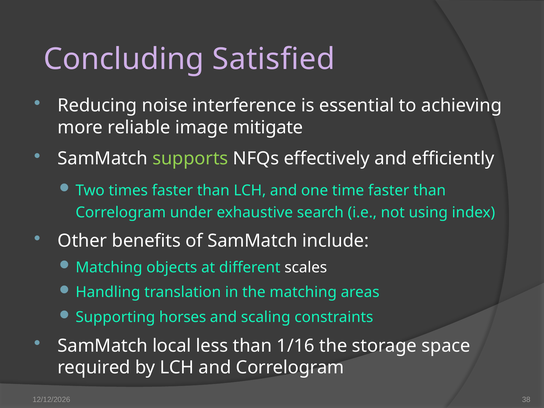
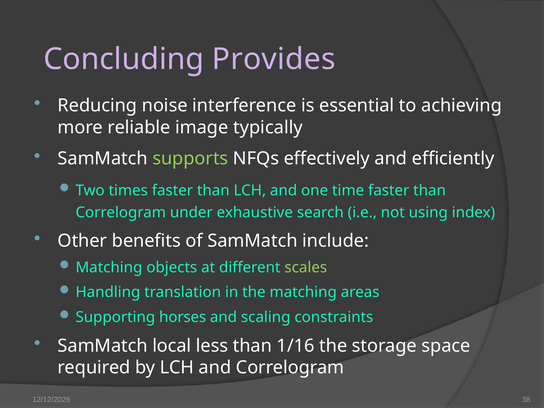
Satisfied: Satisfied -> Provides (274, 59)
mitigate: mitigate -> typically (268, 128)
scales colour: white -> light green (306, 267)
